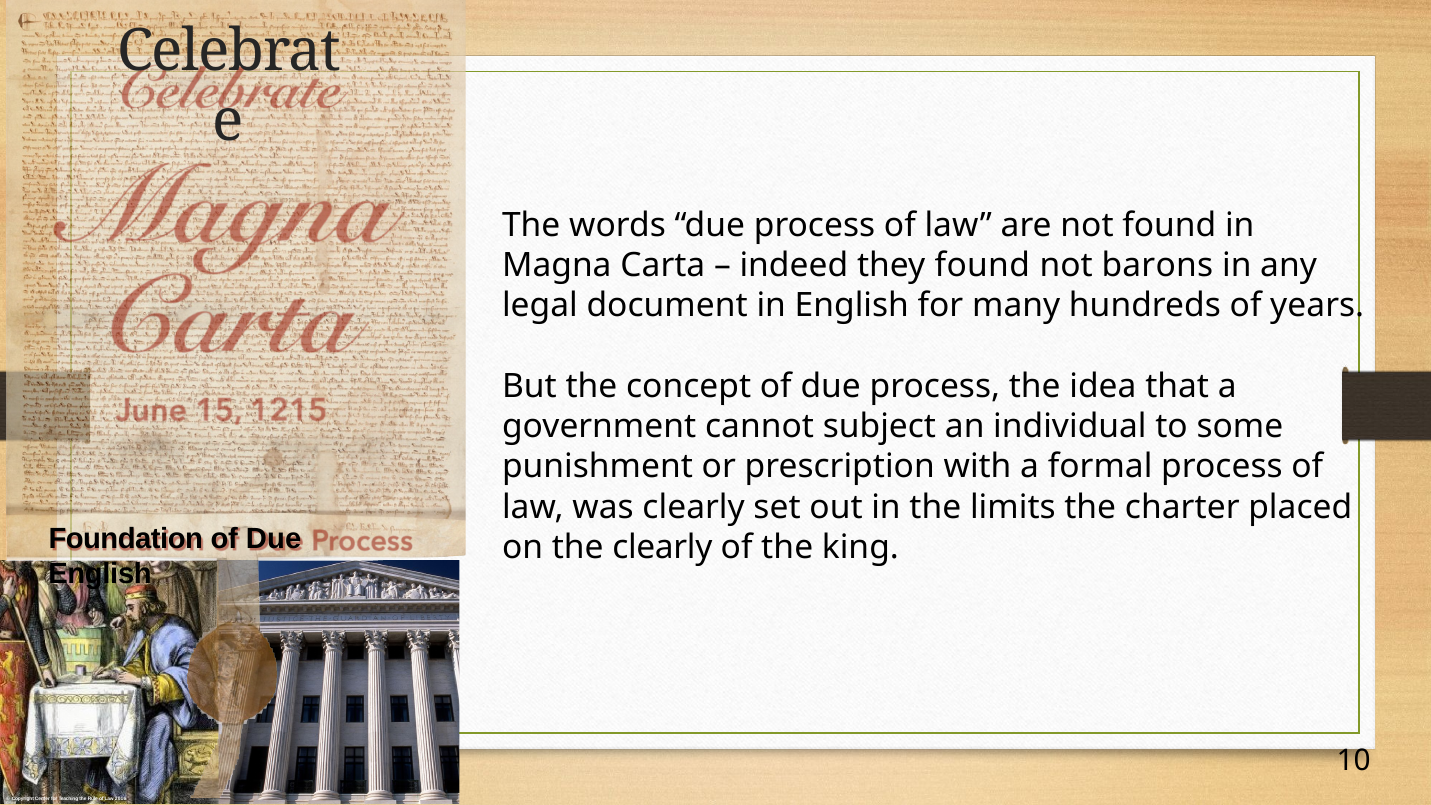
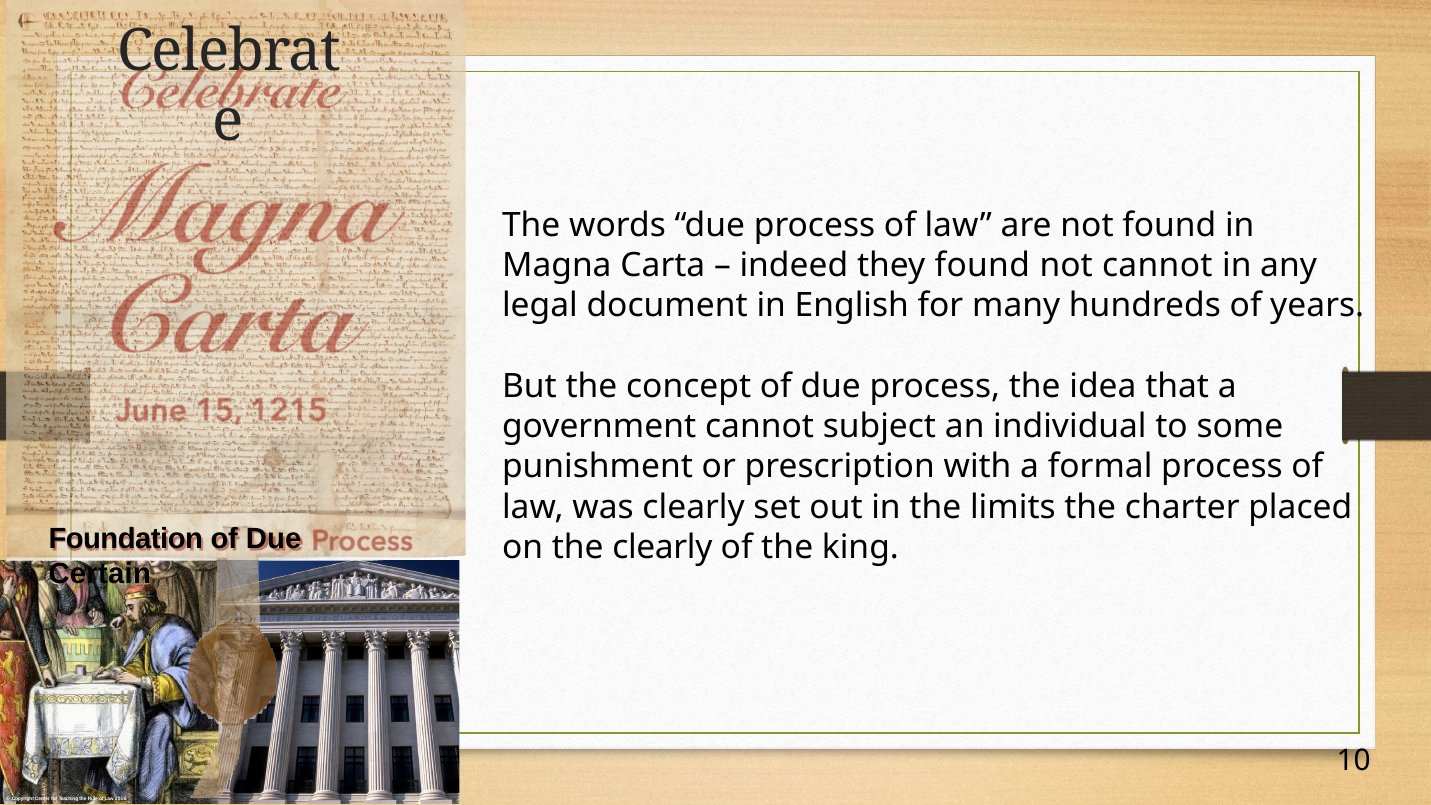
not barons: barons -> cannot (1157, 265)
English: English -> Certain (100, 574)
